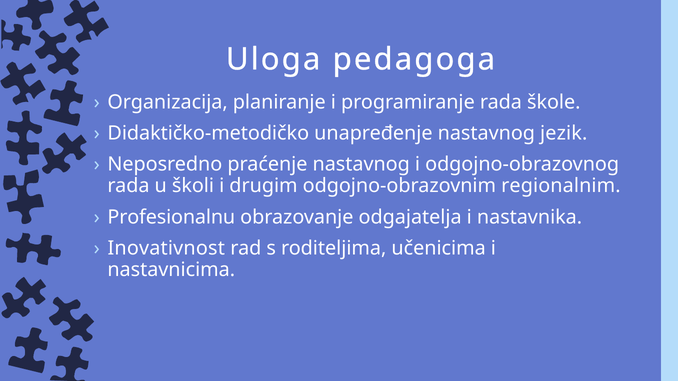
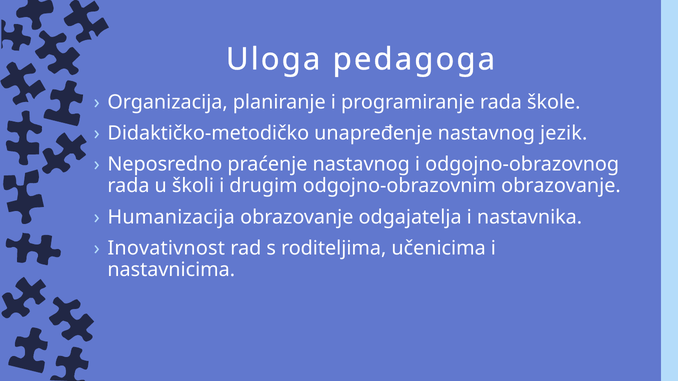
odgojno-obrazovnim regionalnim: regionalnim -> obrazovanje (561, 186)
Profesionalnu: Profesionalnu -> Humanizacija (171, 217)
